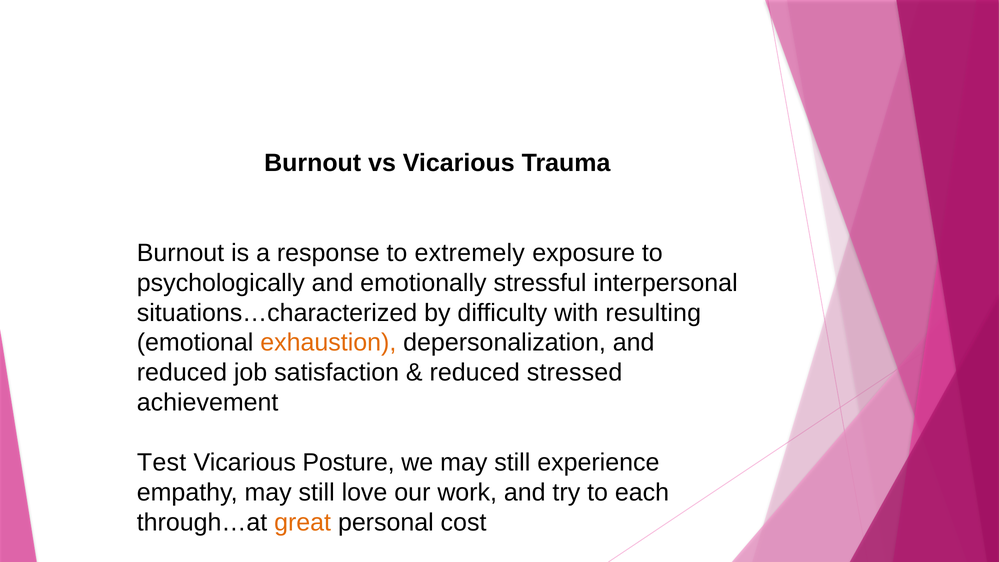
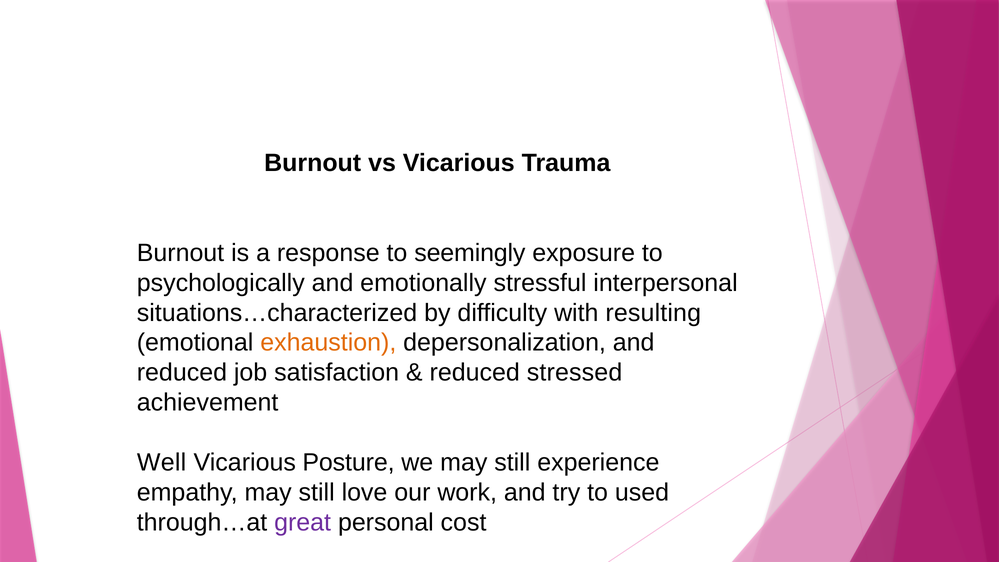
extremely: extremely -> seemingly (470, 253)
Test: Test -> Well (162, 463)
each: each -> used (642, 493)
great colour: orange -> purple (303, 523)
